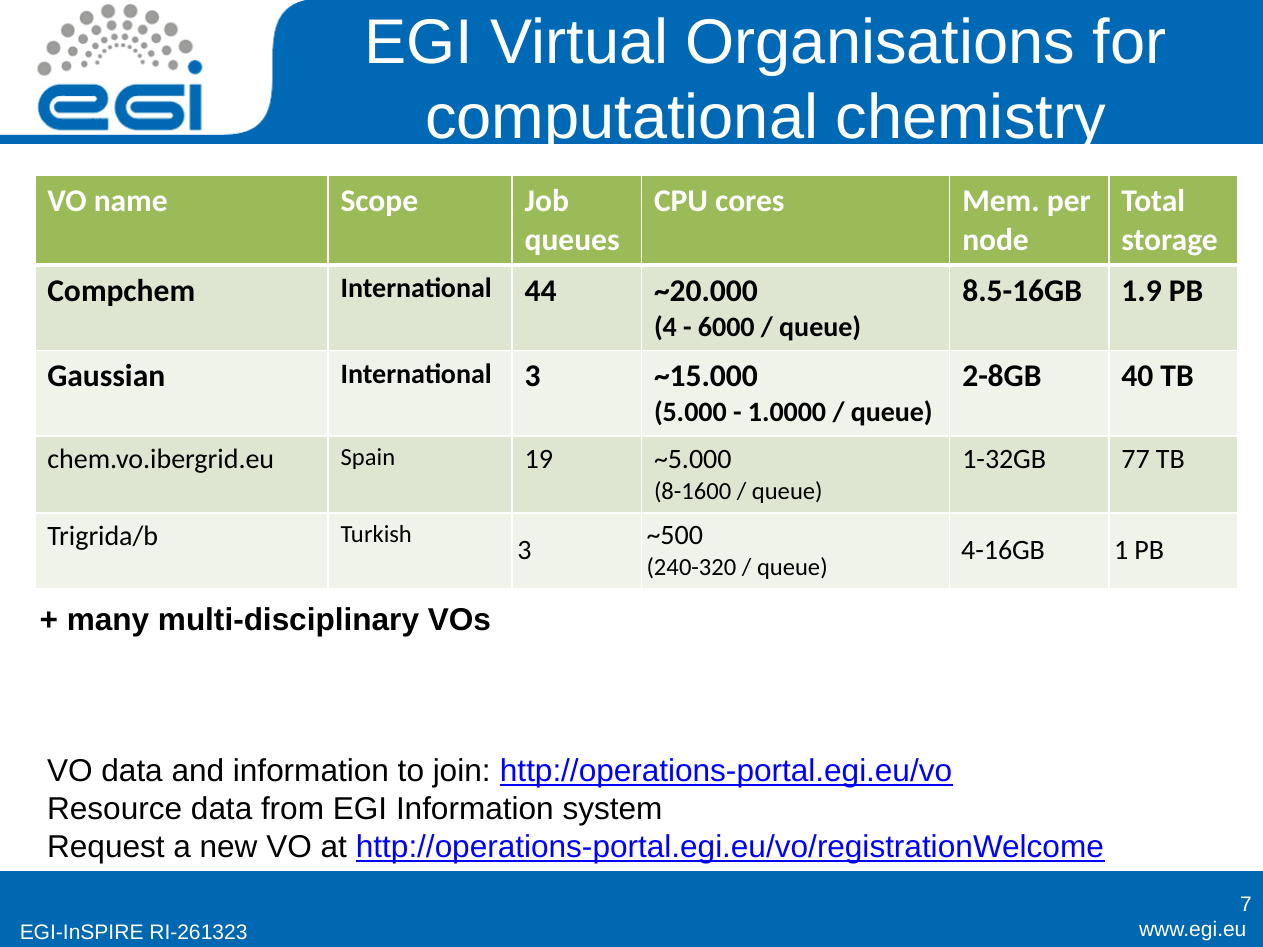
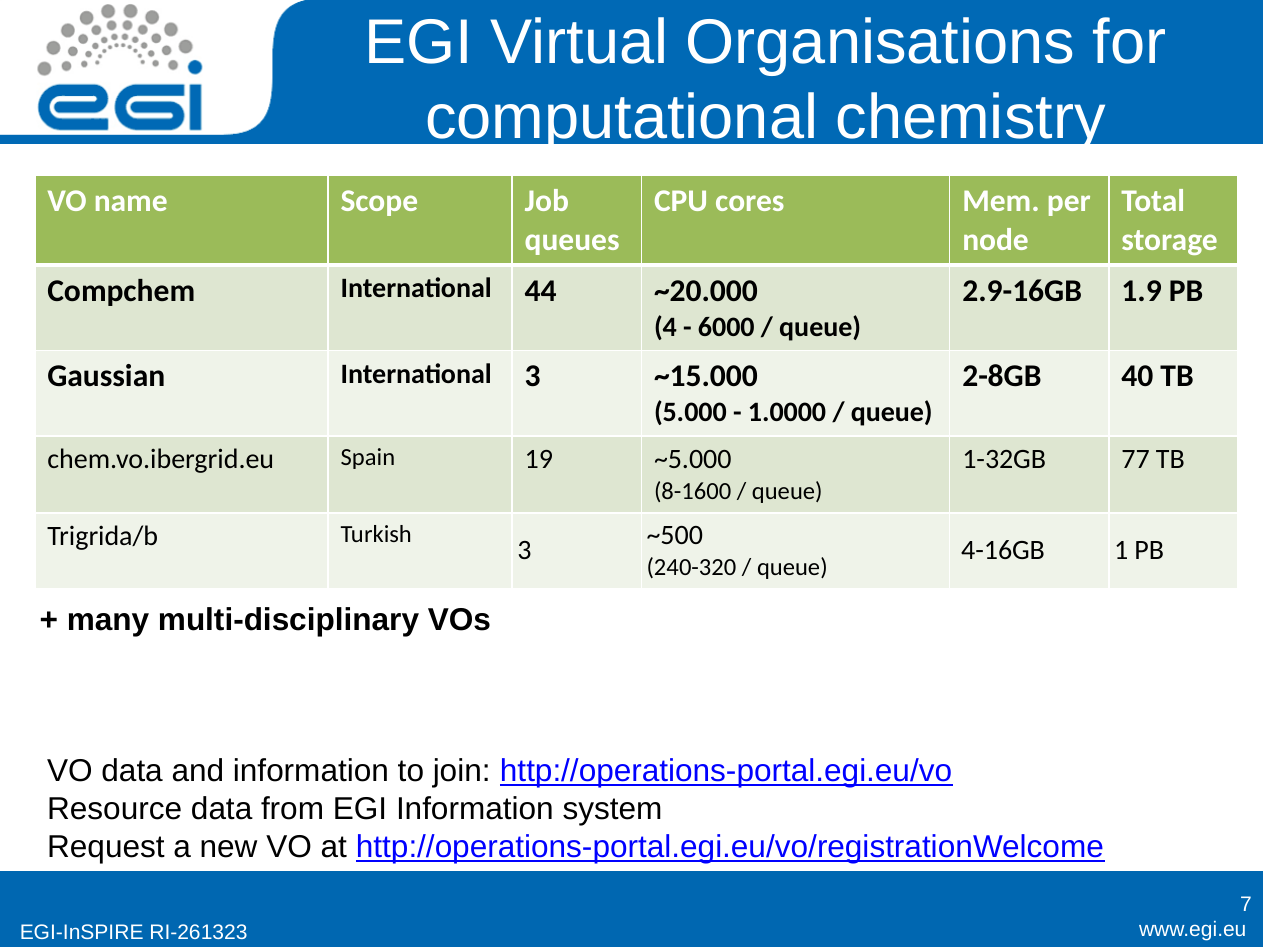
8.5-16GB: 8.5-16GB -> 2.9-16GB (1022, 291)
